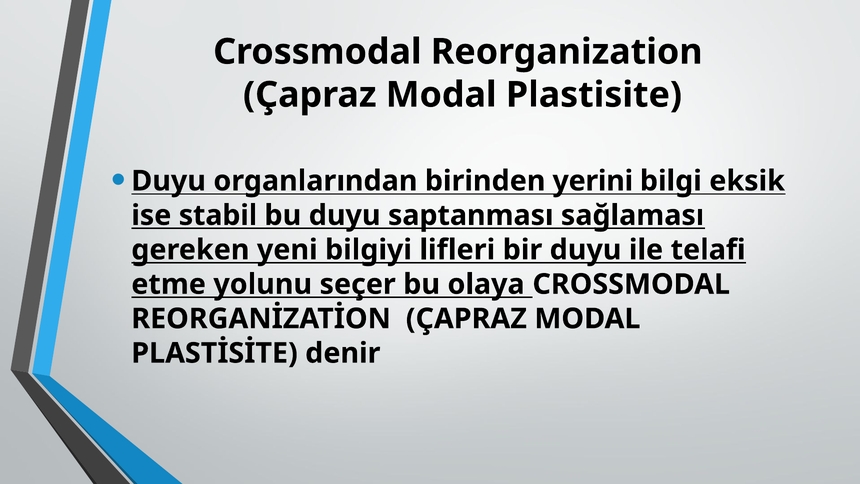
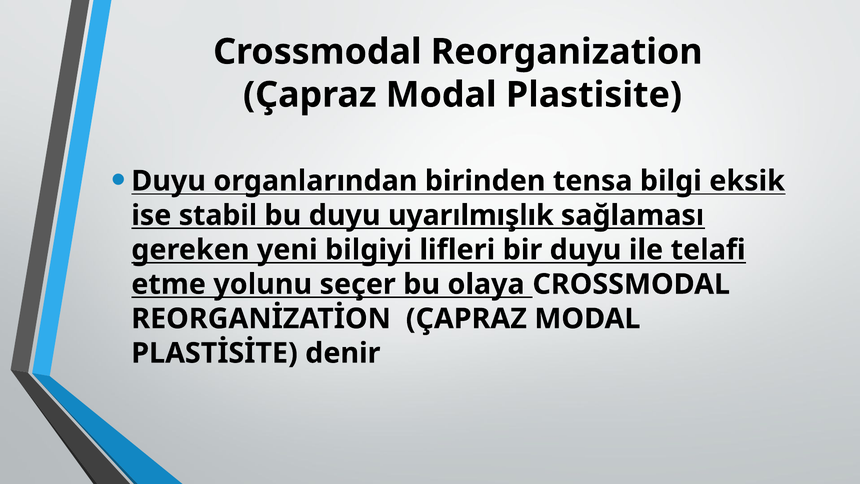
yerini: yerini -> tensa (593, 181)
saptanması: saptanması -> uyarılmışlık (471, 215)
